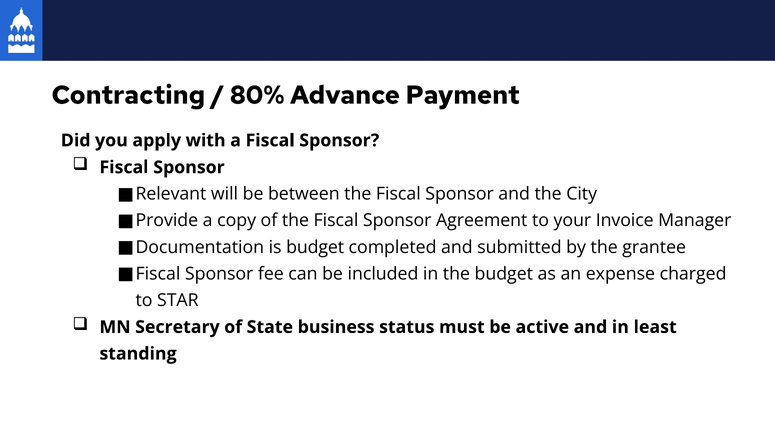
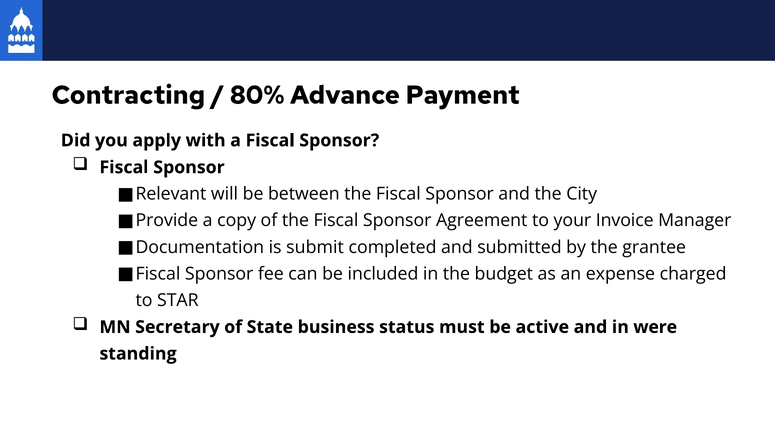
is budget: budget -> submit (315, 247)
least: least -> were (655, 327)
